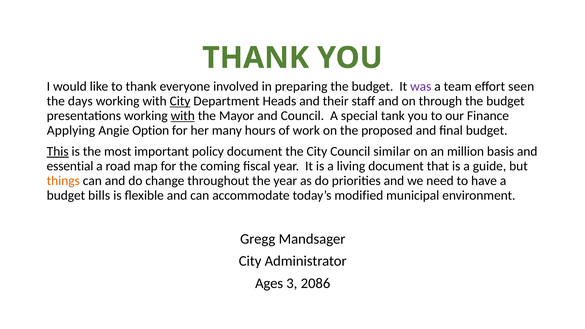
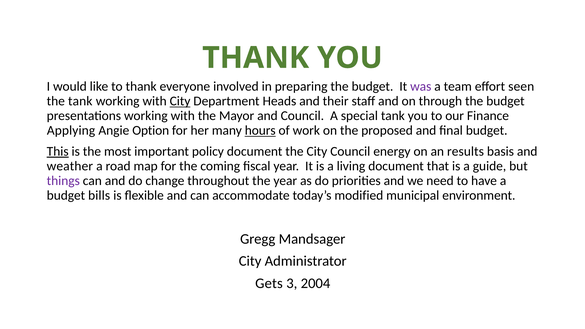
the days: days -> tank (80, 101)
with underline: present -> none (183, 116)
hours underline: none -> present (260, 131)
similar: similar -> energy (392, 151)
million: million -> results (465, 151)
essential: essential -> weather (70, 166)
things colour: orange -> purple (63, 181)
Ages: Ages -> Gets (269, 283)
2086: 2086 -> 2004 (315, 283)
